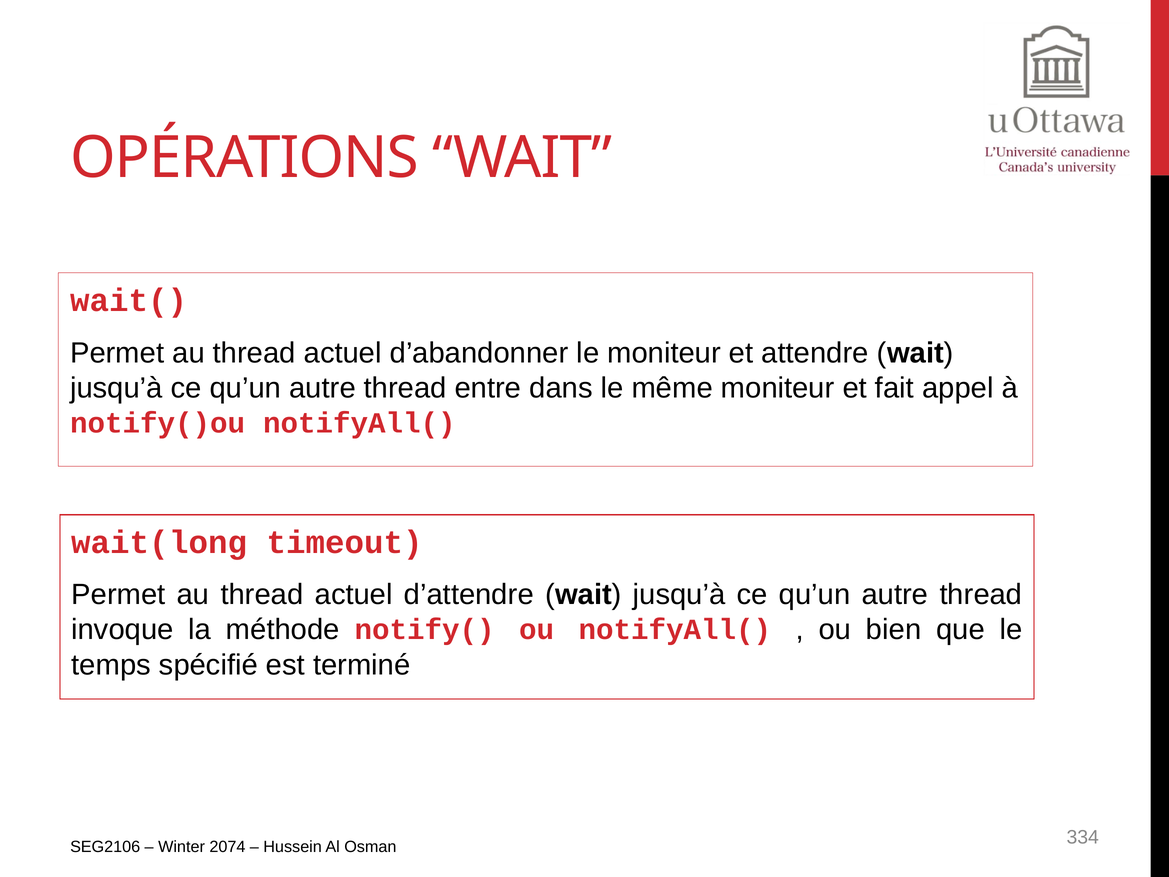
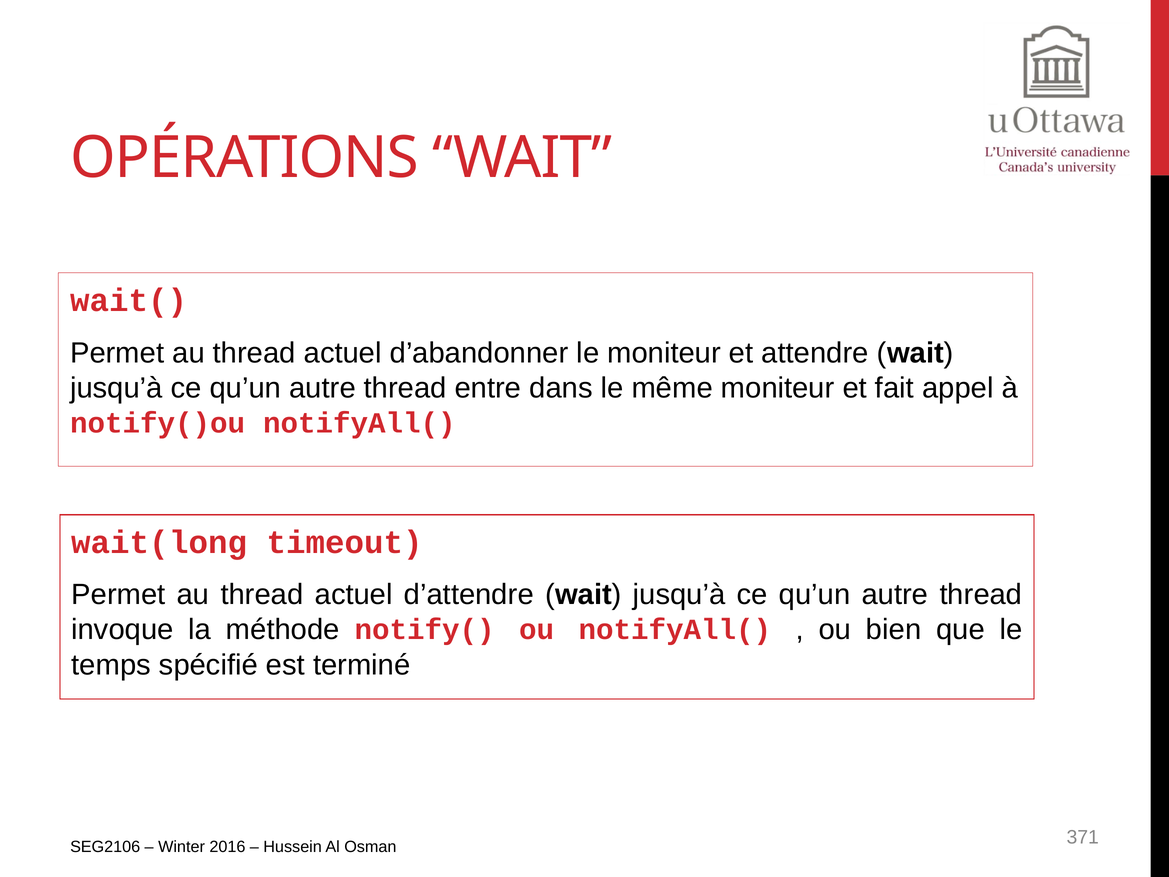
2074: 2074 -> 2016 (227, 847)
334: 334 -> 371 (1083, 837)
